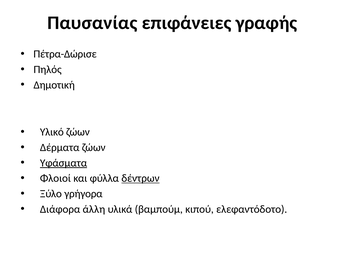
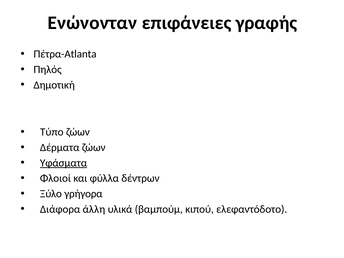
Παυσανίας: Παυσανίας -> Ενώνονταν (92, 23)
Πέτρα-Δώρισε: Πέτρα-Δώρισε -> Πέτρα-Atlanta (65, 54)
Υλικό: Υλικό -> Τύπο (52, 132)
δέντρων underline: present -> none (140, 178)
